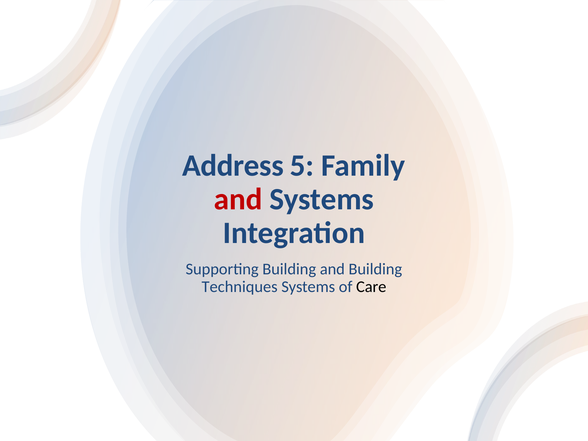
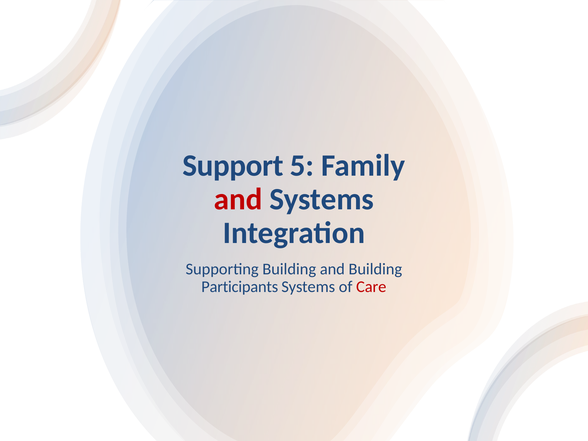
Address: Address -> Support (233, 166)
Techniques: Techniques -> Participants (240, 287)
Care colour: black -> red (371, 287)
